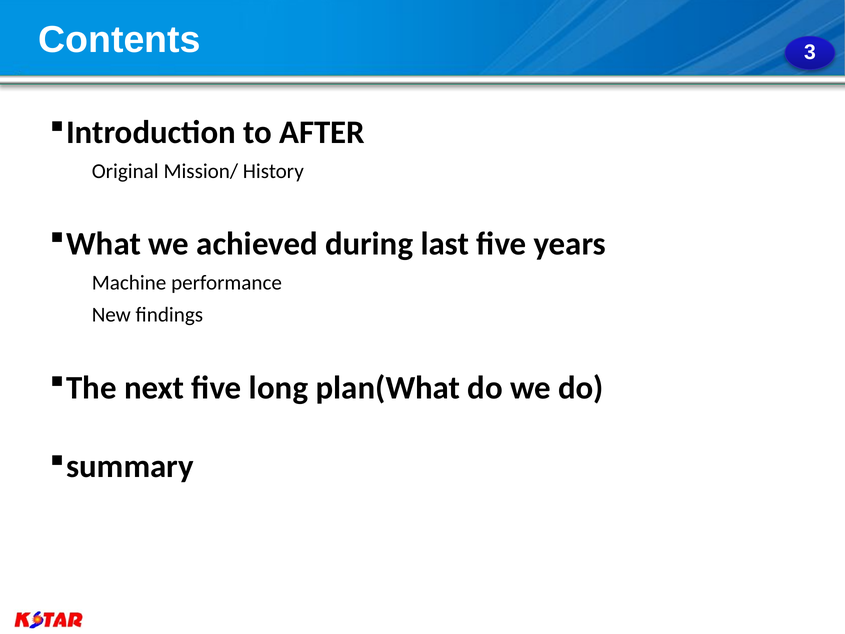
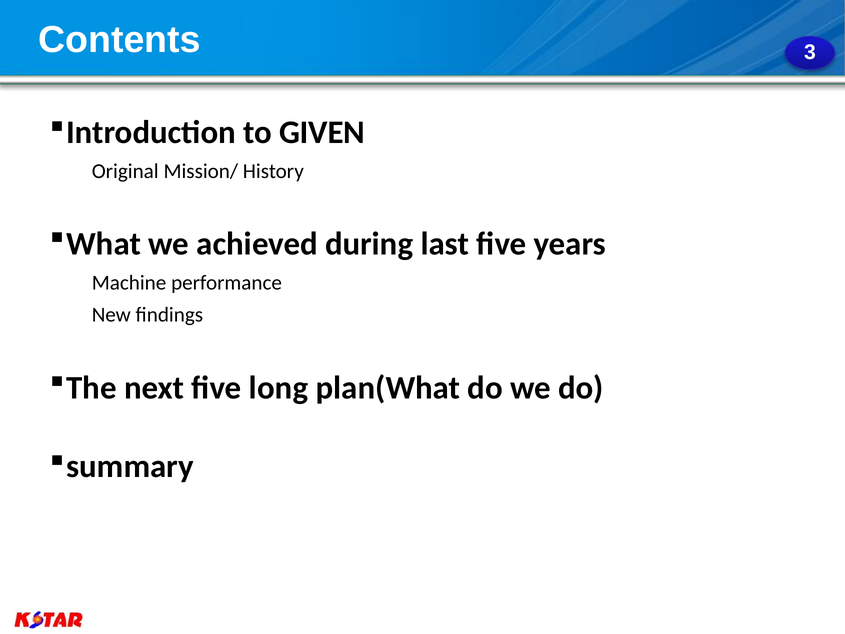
AFTER: AFTER -> GIVEN (322, 132)
